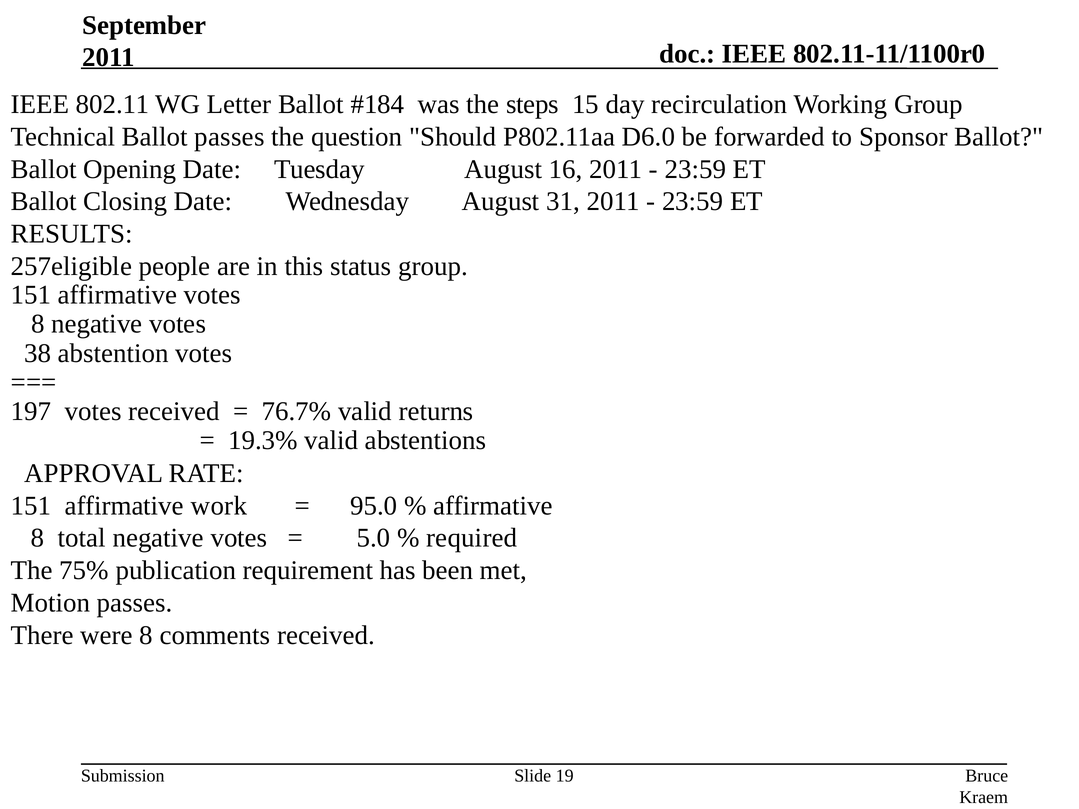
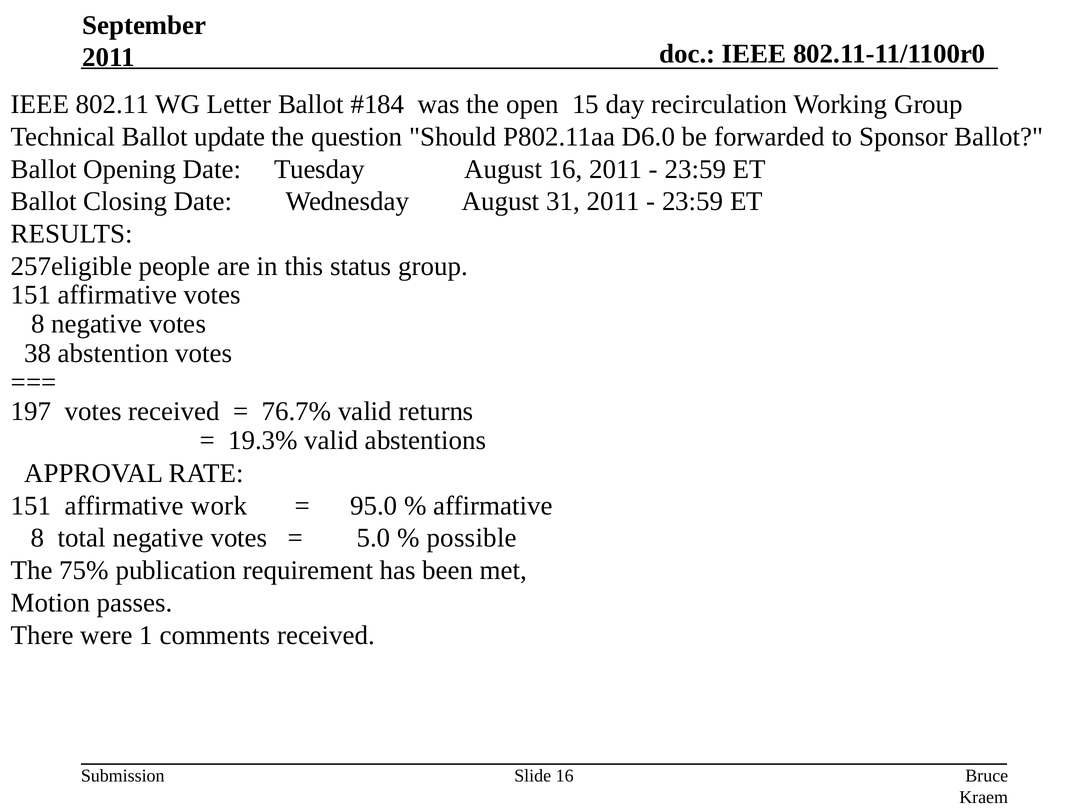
steps: steps -> open (532, 104)
Ballot passes: passes -> update (230, 137)
required: required -> possible (472, 538)
were 8: 8 -> 1 (146, 635)
Slide 19: 19 -> 16 (565, 776)
